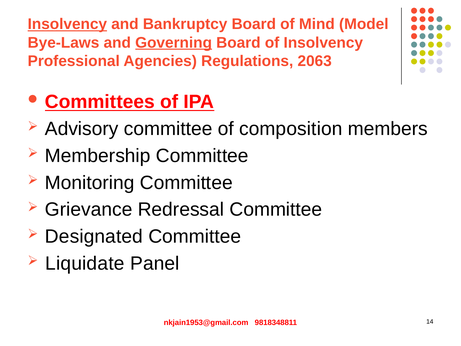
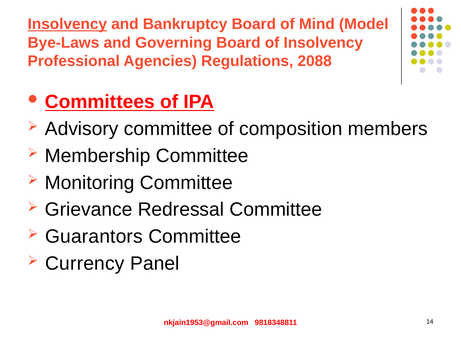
Governing underline: present -> none (174, 43)
2063: 2063 -> 2088 (315, 61)
Designated: Designated -> Guarantors (94, 236)
Liquidate: Liquidate -> Currency (85, 263)
